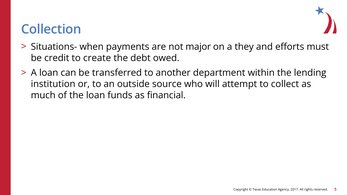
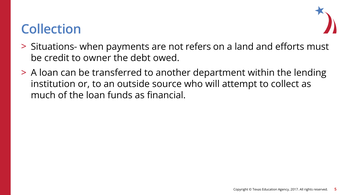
major: major -> refers (198, 47)
they: they -> land (244, 47)
create: create -> owner (97, 58)
